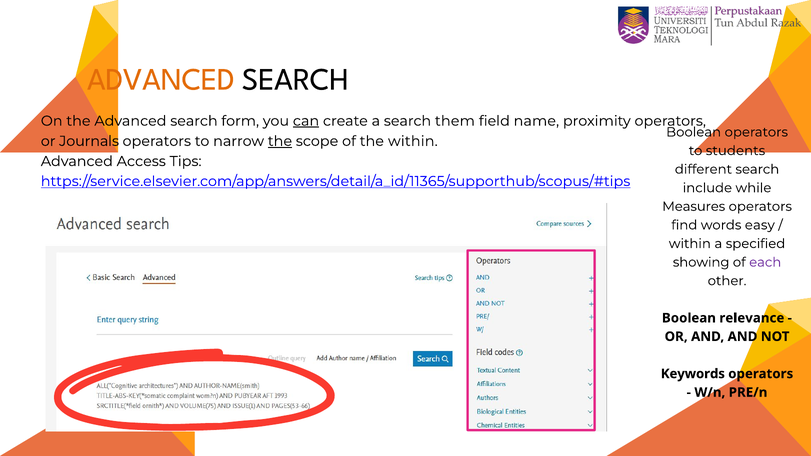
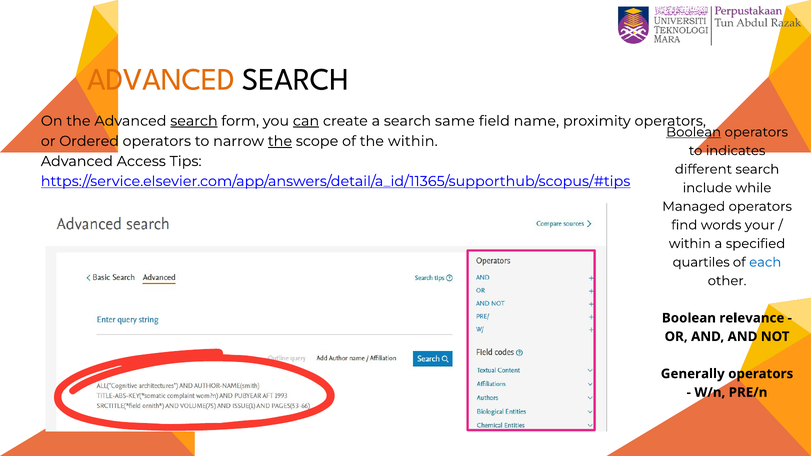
search underline: none -> present (194, 121)
them: them -> same (455, 121)
Boolean underline: none -> present (694, 132)
Journals: Journals -> Ordered (89, 141)
students: students -> indicates (736, 151)
Measures: Measures -> Managed (694, 207)
easy: easy -> your (760, 225)
showing: showing -> quartiles (701, 262)
each colour: purple -> blue (765, 262)
Keywords: Keywords -> Generally (693, 374)
